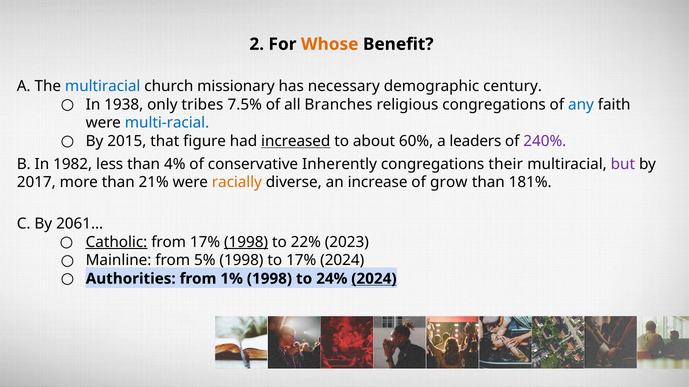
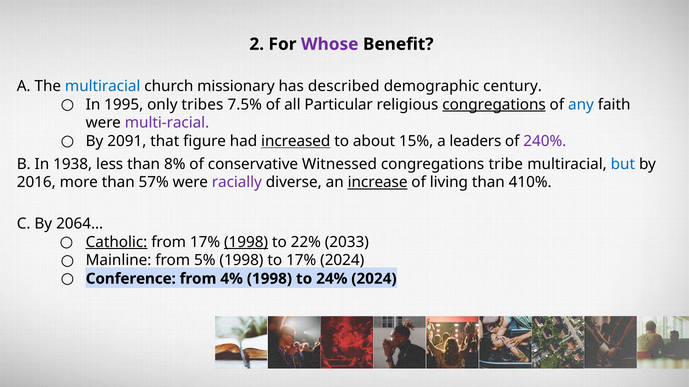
Whose colour: orange -> purple (330, 44)
necessary: necessary -> described (344, 86)
1938: 1938 -> 1995 (124, 105)
Branches: Branches -> Particular (339, 105)
congregations underline: none -> present (494, 105)
multi-racial colour: blue -> purple (167, 123)
2015: 2015 -> 2091 (127, 141)
60%: 60% -> 15% (416, 141)
1982: 1982 -> 1938 (73, 164)
4%: 4% -> 8% (175, 164)
Inherently: Inherently -> Witnessed (340, 164)
their: their -> tribe (506, 164)
but colour: purple -> blue (623, 164)
2017: 2017 -> 2016 (36, 183)
21%: 21% -> 57% (154, 183)
racially colour: orange -> purple (237, 183)
increase underline: none -> present (378, 183)
grow: grow -> living (449, 183)
181%: 181% -> 410% (530, 183)
2061…: 2061… -> 2064… (80, 224)
2023: 2023 -> 2033 (347, 242)
Authorities: Authorities -> Conference (131, 279)
1%: 1% -> 4% (232, 279)
2024 underline: present -> none (374, 279)
